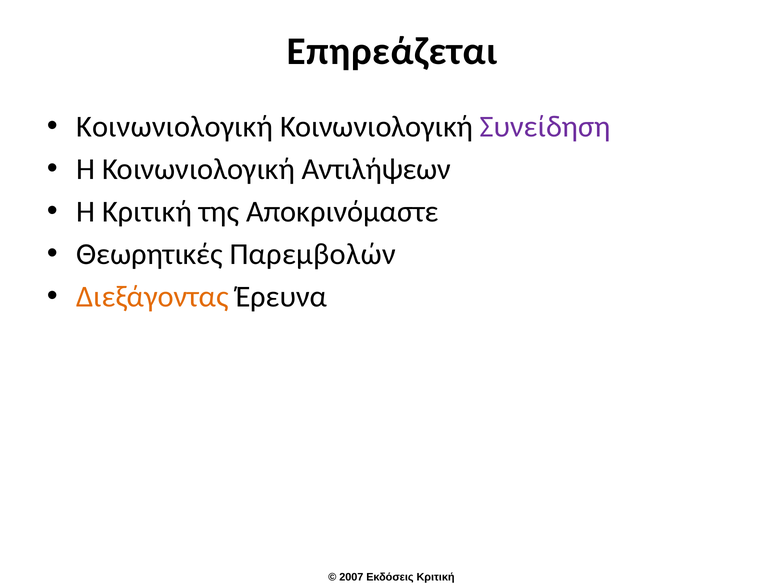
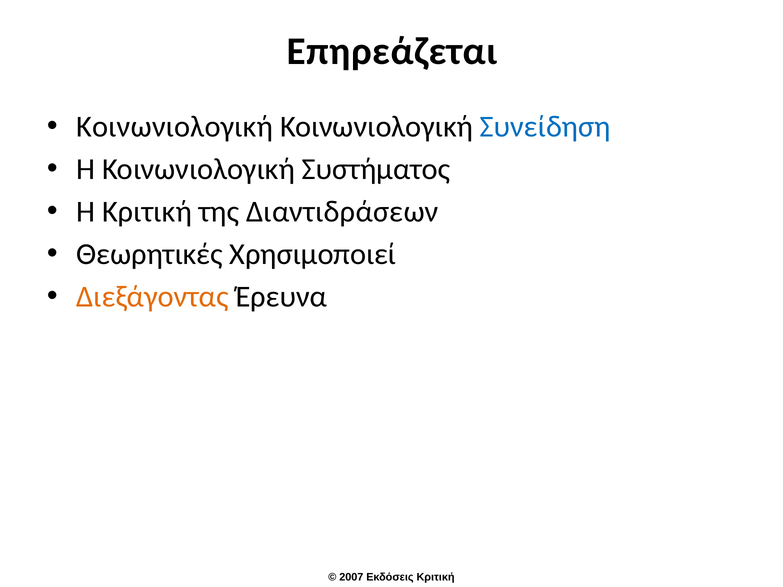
Συνείδηση colour: purple -> blue (545, 127)
Αντιλήψεων: Αντιλήψεων -> Συστήματος (376, 169)
Αποκρινόμαστε: Αποκρινόμαστε -> Διαντιδράσεων (342, 212)
Παρεμβολών: Παρεμβολών -> Χρησιμοποιεί (313, 254)
